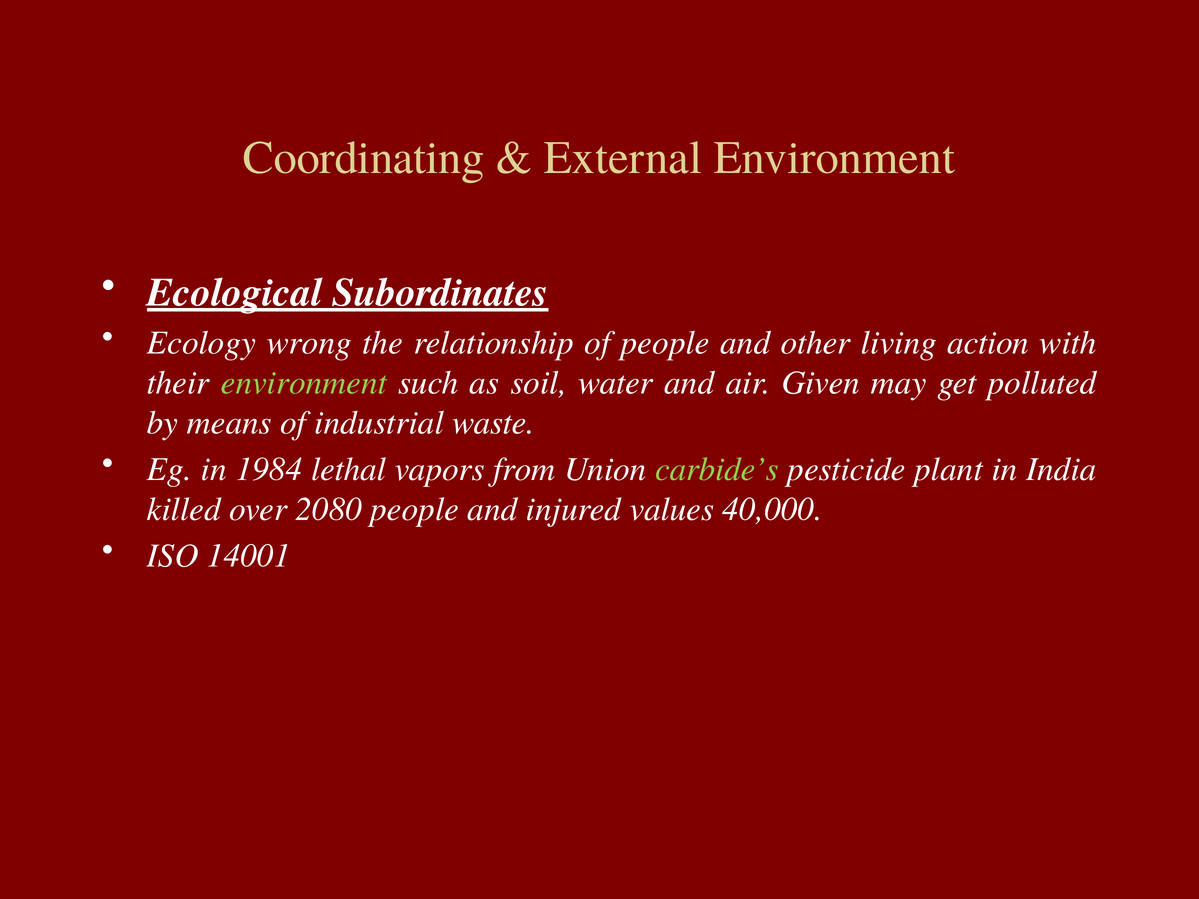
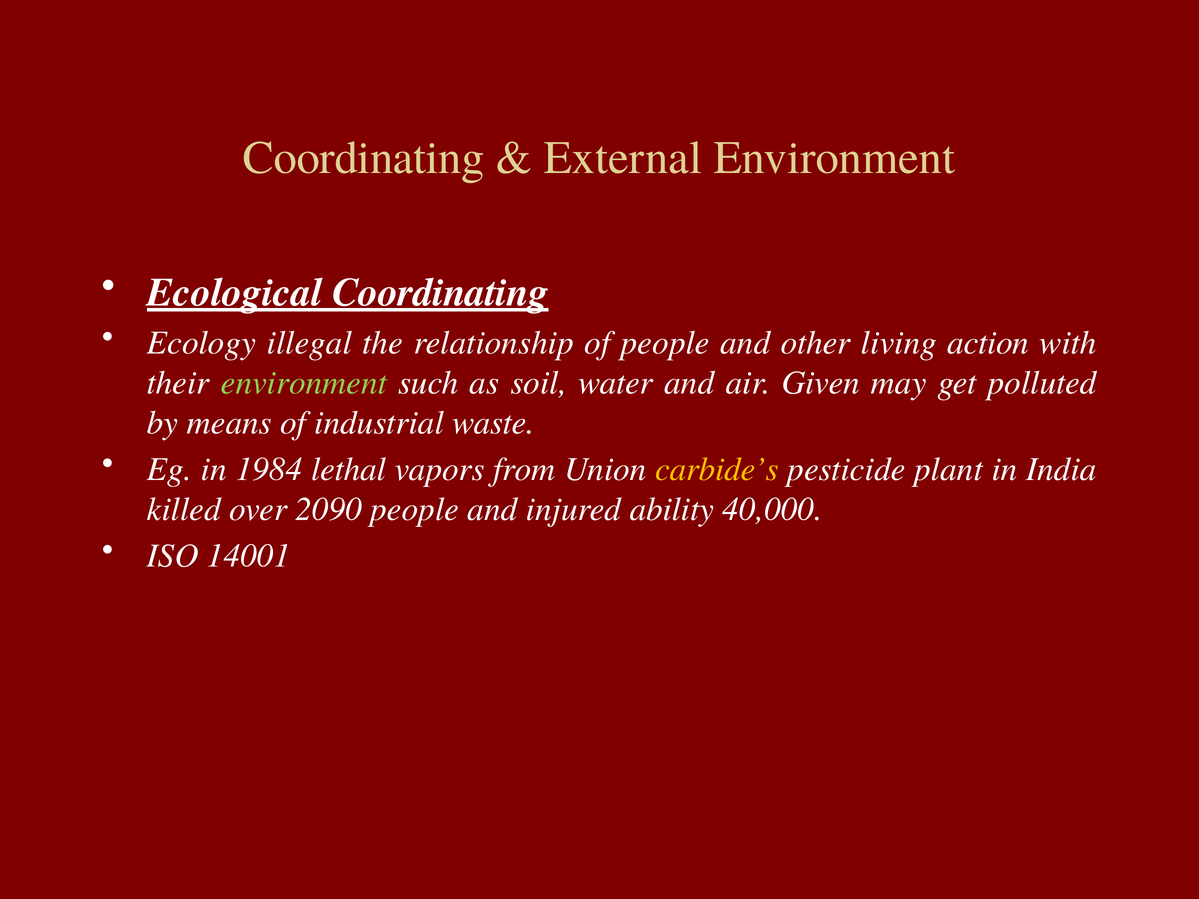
Ecological Subordinates: Subordinates -> Coordinating (440, 293)
wrong: wrong -> illegal (309, 343)
carbide’s colour: light green -> yellow (717, 469)
2080: 2080 -> 2090 (329, 509)
values: values -> ability (672, 509)
